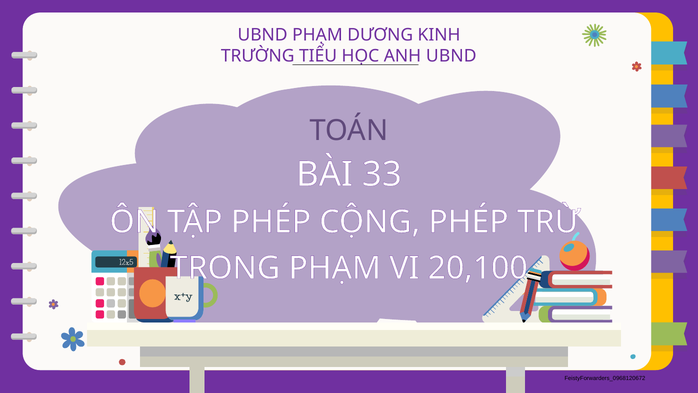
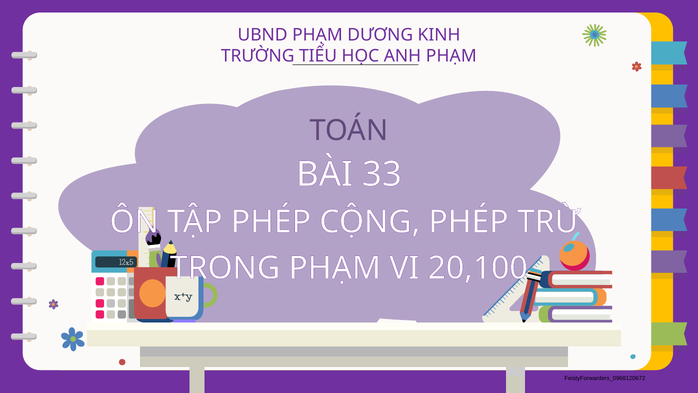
ANH UBND: UBND -> PHẠM (451, 56)
